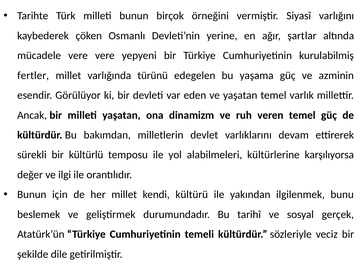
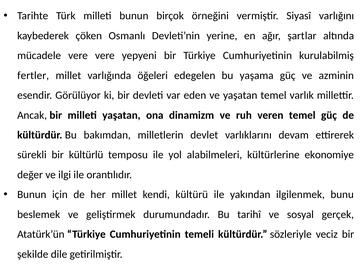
türünü: türünü -> öğeleri (153, 76)
karşılıyorsa: karşılıyorsa -> ekonomiye (329, 155)
